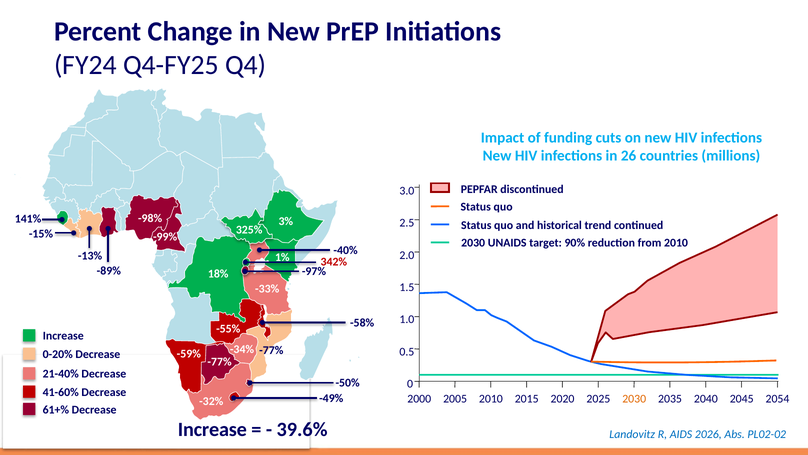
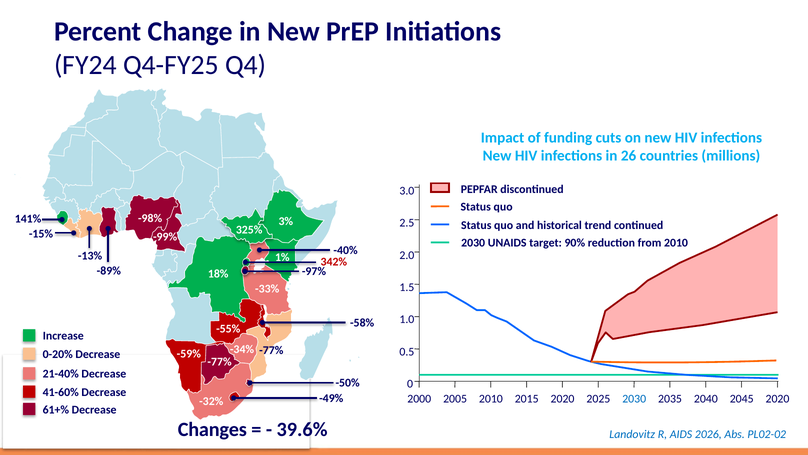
2030 colour: orange -> blue (634, 398)
2045 2054: 2054 -> 2020 (777, 398)
Increase: Increase -> Changes (212, 429)
